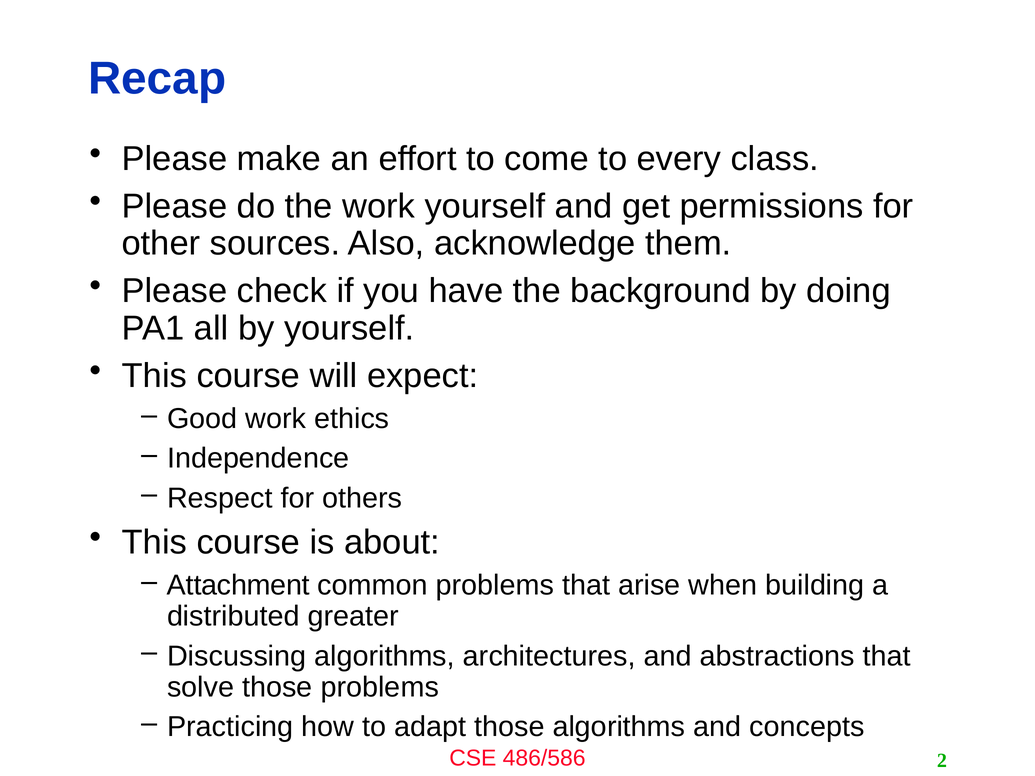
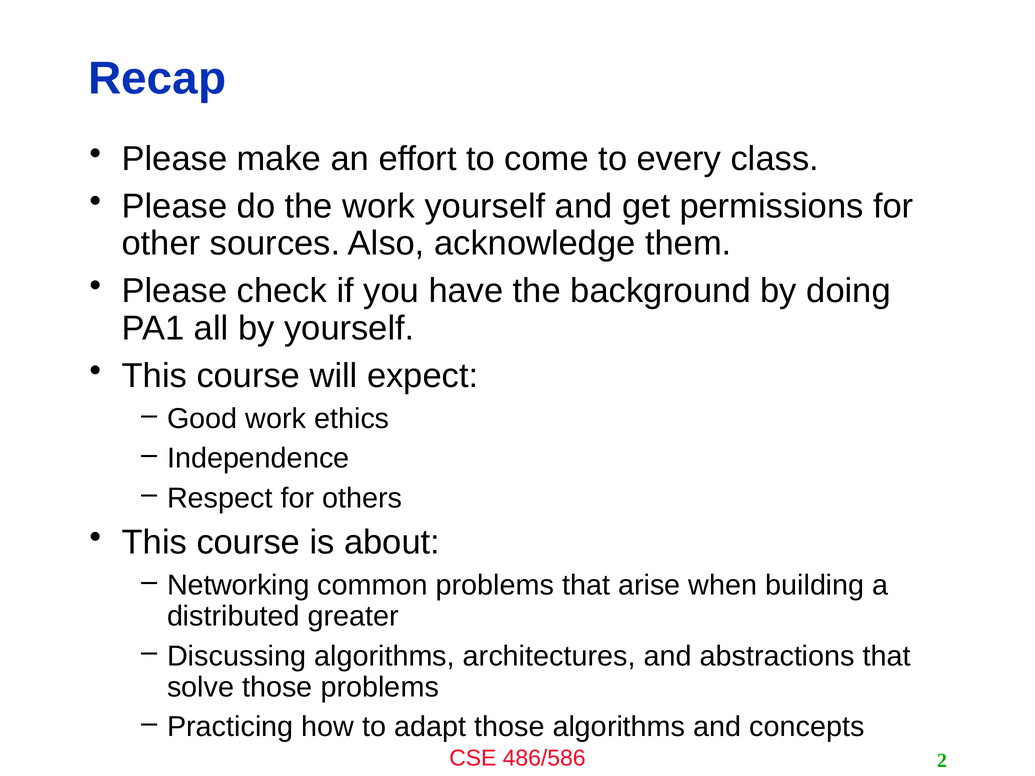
Attachment: Attachment -> Networking (238, 586)
